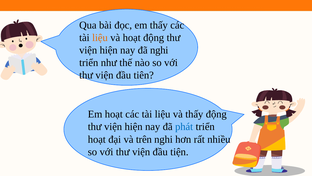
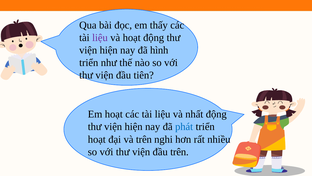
liệu colour: orange -> purple (100, 37)
đã nghi: nghi -> hình (159, 50)
và thấy: thấy -> nhất (194, 114)
đầu tiện: tiện -> trên (179, 151)
